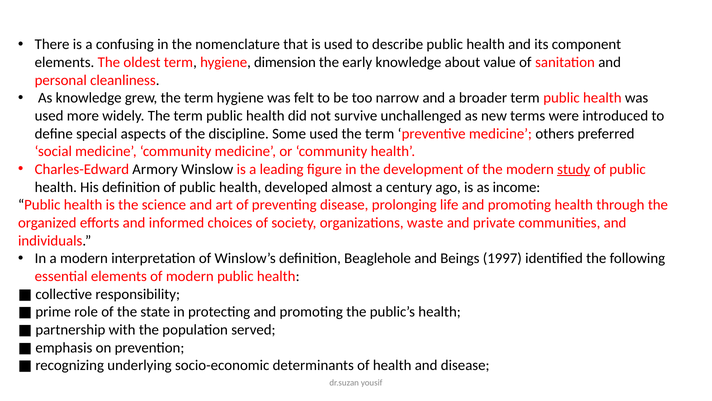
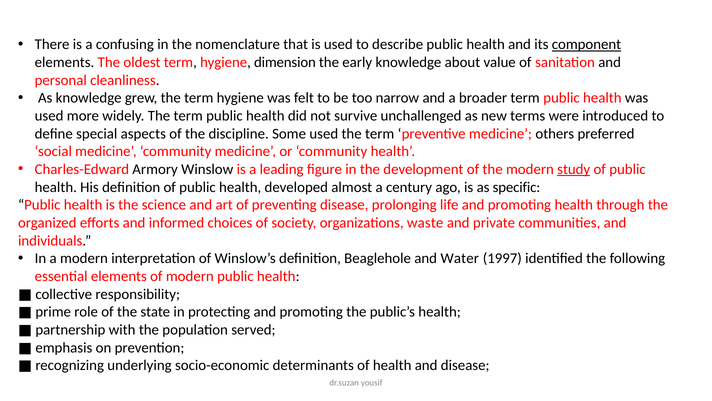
component underline: none -> present (587, 44)
income: income -> specific (516, 187)
Beings: Beings -> Water (460, 258)
